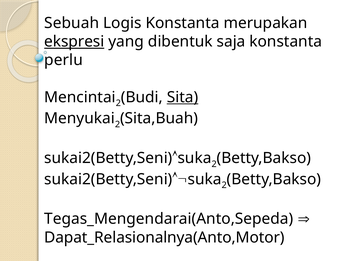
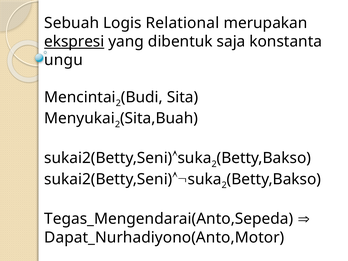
Logis Konstanta: Konstanta -> Relational (182, 23)
perlu: perlu -> ungu (64, 60)
Sita underline: present -> none (182, 97)
Dapat_Relasionalnya(Anto,Motor: Dapat_Relasionalnya(Anto,Motor -> Dapat_Nurhadiyono(Anto,Motor (164, 237)
